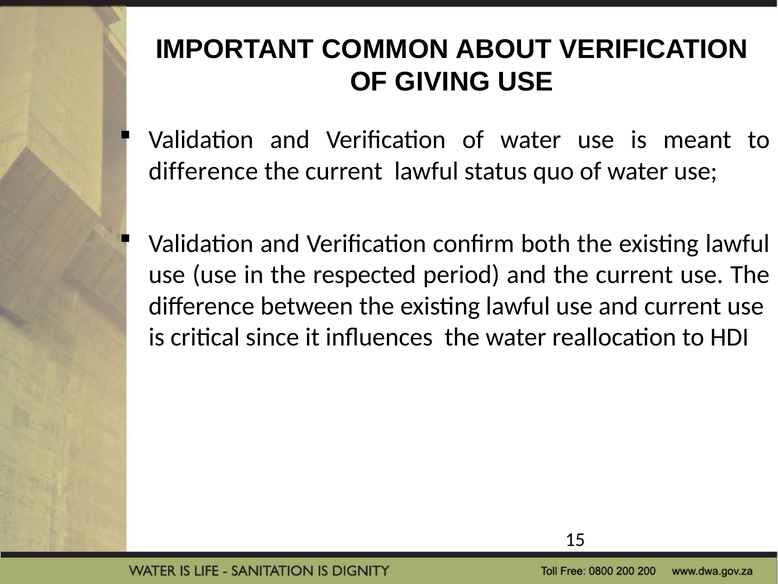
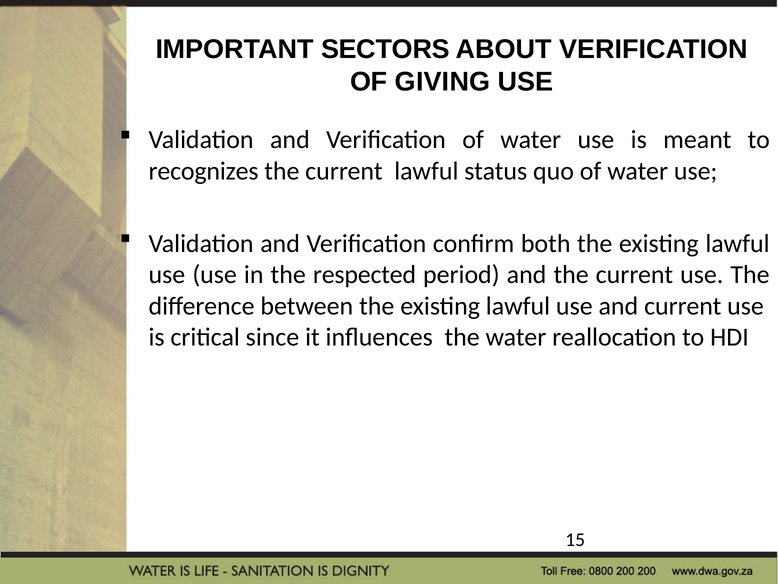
COMMON: COMMON -> SECTORS (385, 49)
difference: difference -> recognizes (204, 171)
